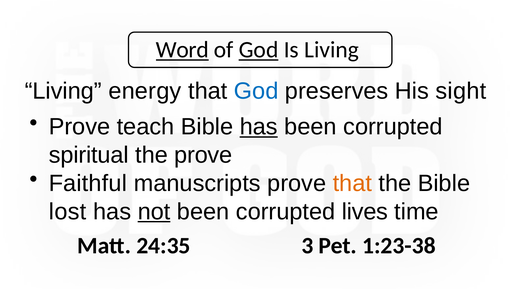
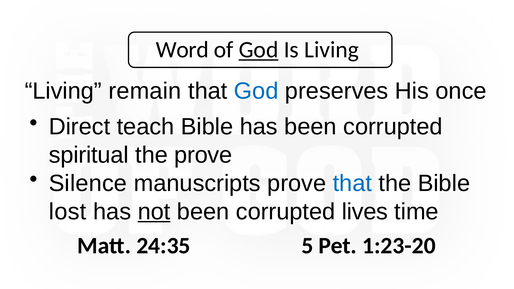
Word underline: present -> none (182, 50)
energy: energy -> remain (145, 91)
sight: sight -> once (461, 91)
Prove: Prove -> Direct (79, 127)
has underline: present -> none (259, 127)
Faithful: Faithful -> Silence (88, 183)
that colour: orange -> blue (352, 183)
3: 3 -> 5 (307, 246)
1:23-38: 1:23-38 -> 1:23-20 (399, 246)
